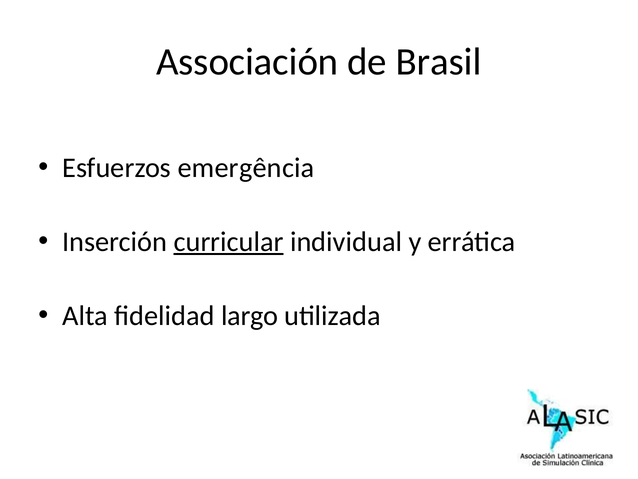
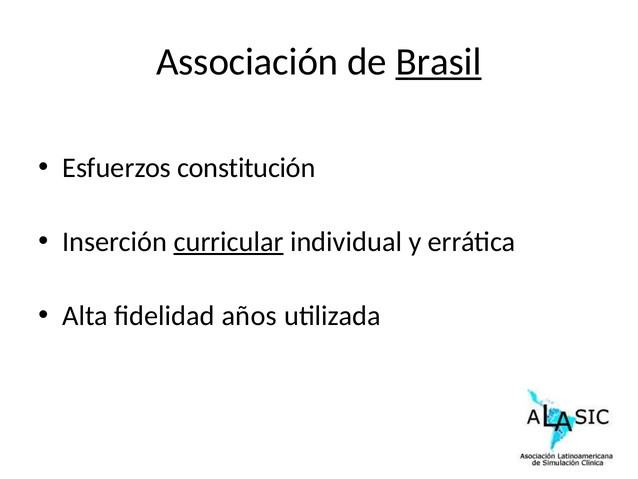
Brasil underline: none -> present (439, 62)
emergência: emergência -> constitución (246, 168)
largo: largo -> años (249, 315)
